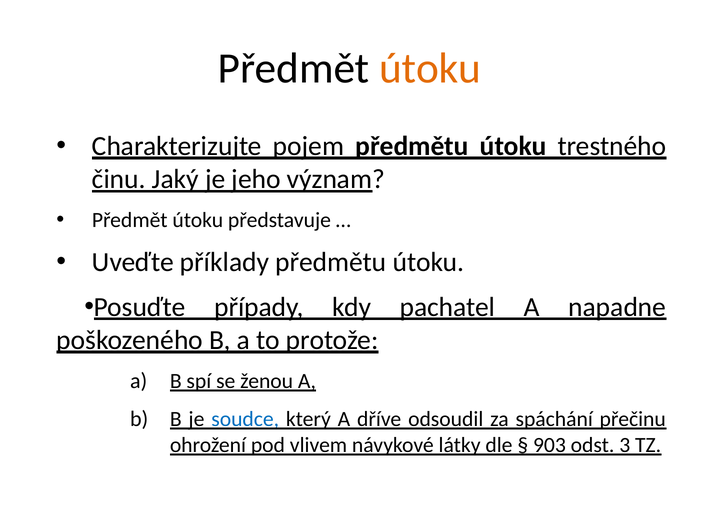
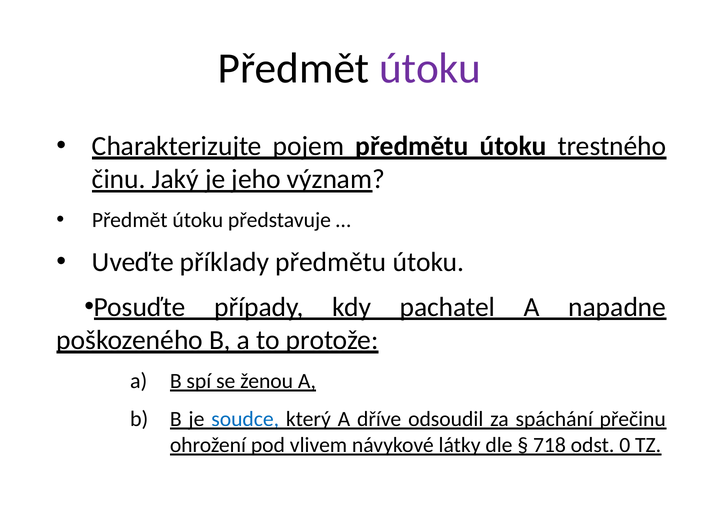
útoku colour: orange -> purple (430, 69)
903: 903 -> 718 (549, 445)
3: 3 -> 0 (625, 445)
